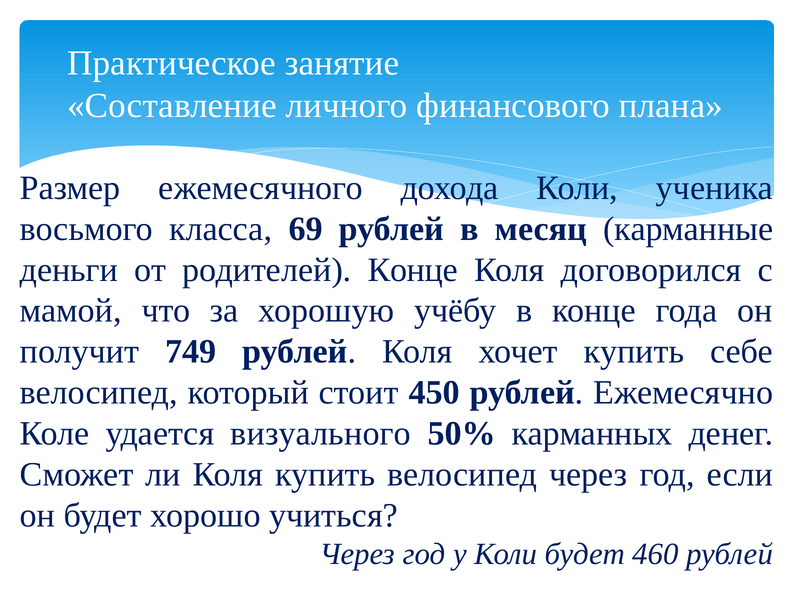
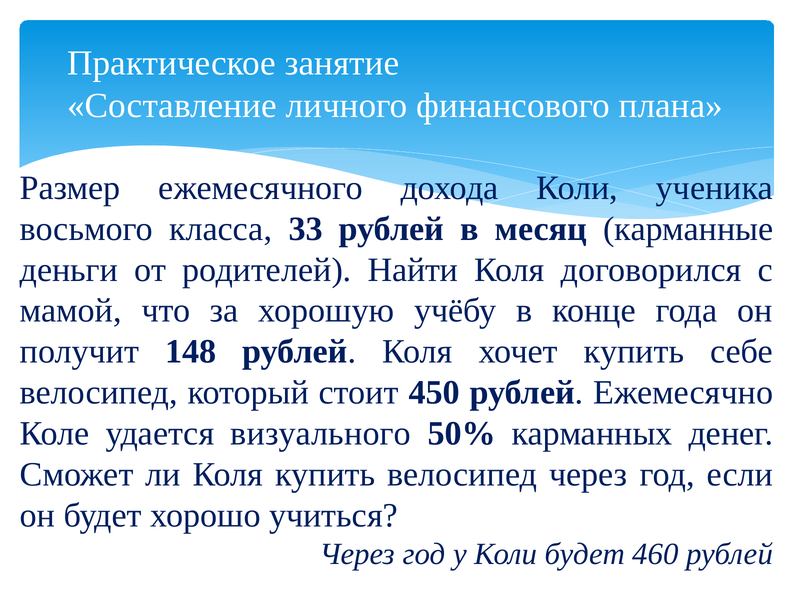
69: 69 -> 33 (306, 229)
родителей Конце: Конце -> Найти (413, 270)
749: 749 -> 148 (191, 352)
